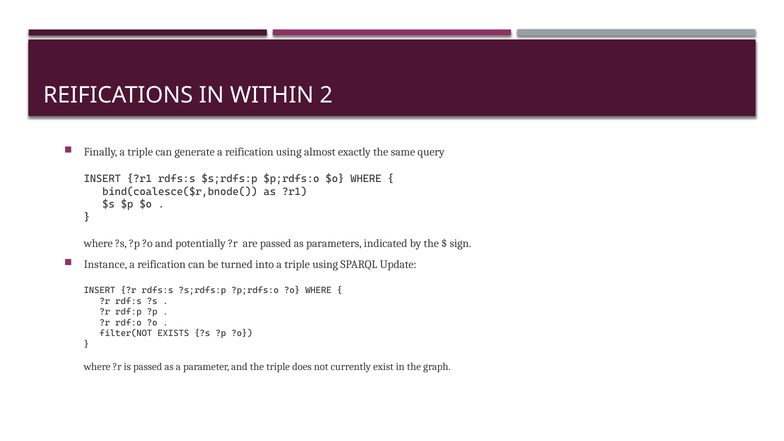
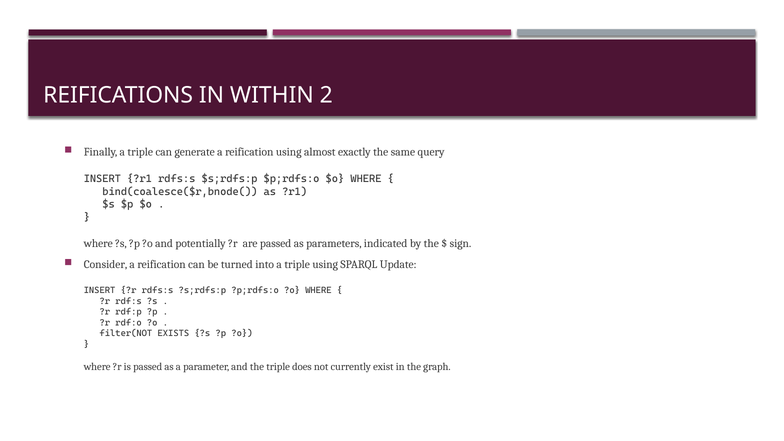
Instance: Instance -> Consider (106, 265)
